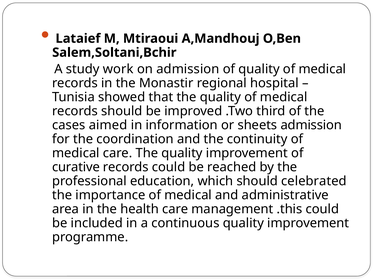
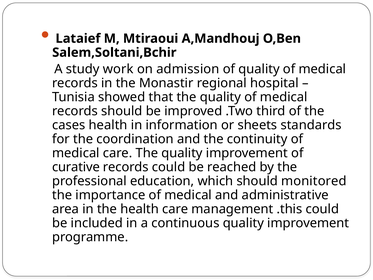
cases aimed: aimed -> health (108, 125)
sheets admission: admission -> standards (311, 125)
celebrated: celebrated -> monitored (314, 181)
